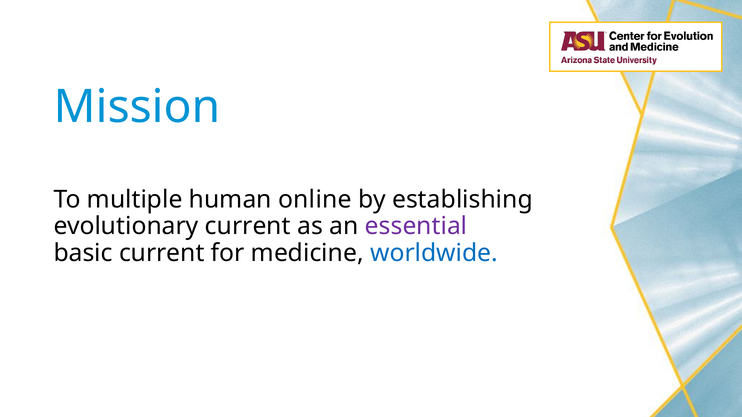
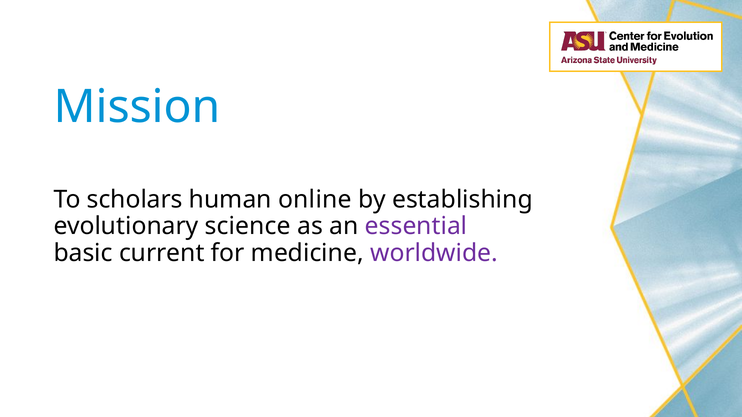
multiple: multiple -> scholars (135, 200)
evolutionary current: current -> science (248, 227)
worldwide colour: blue -> purple (434, 253)
